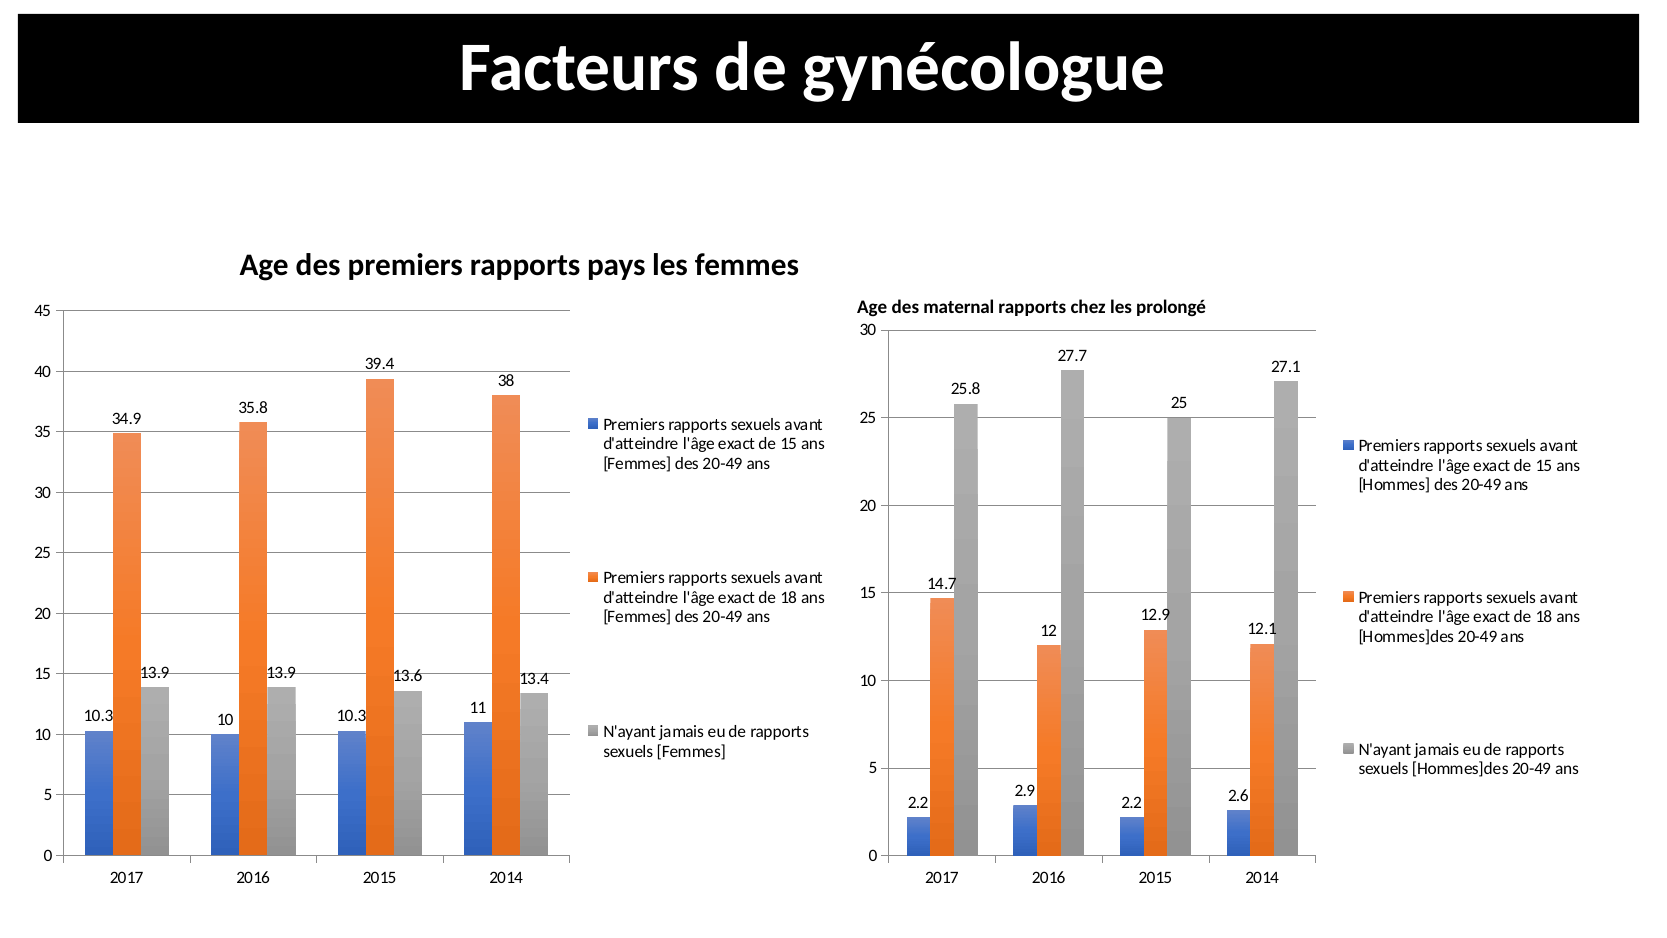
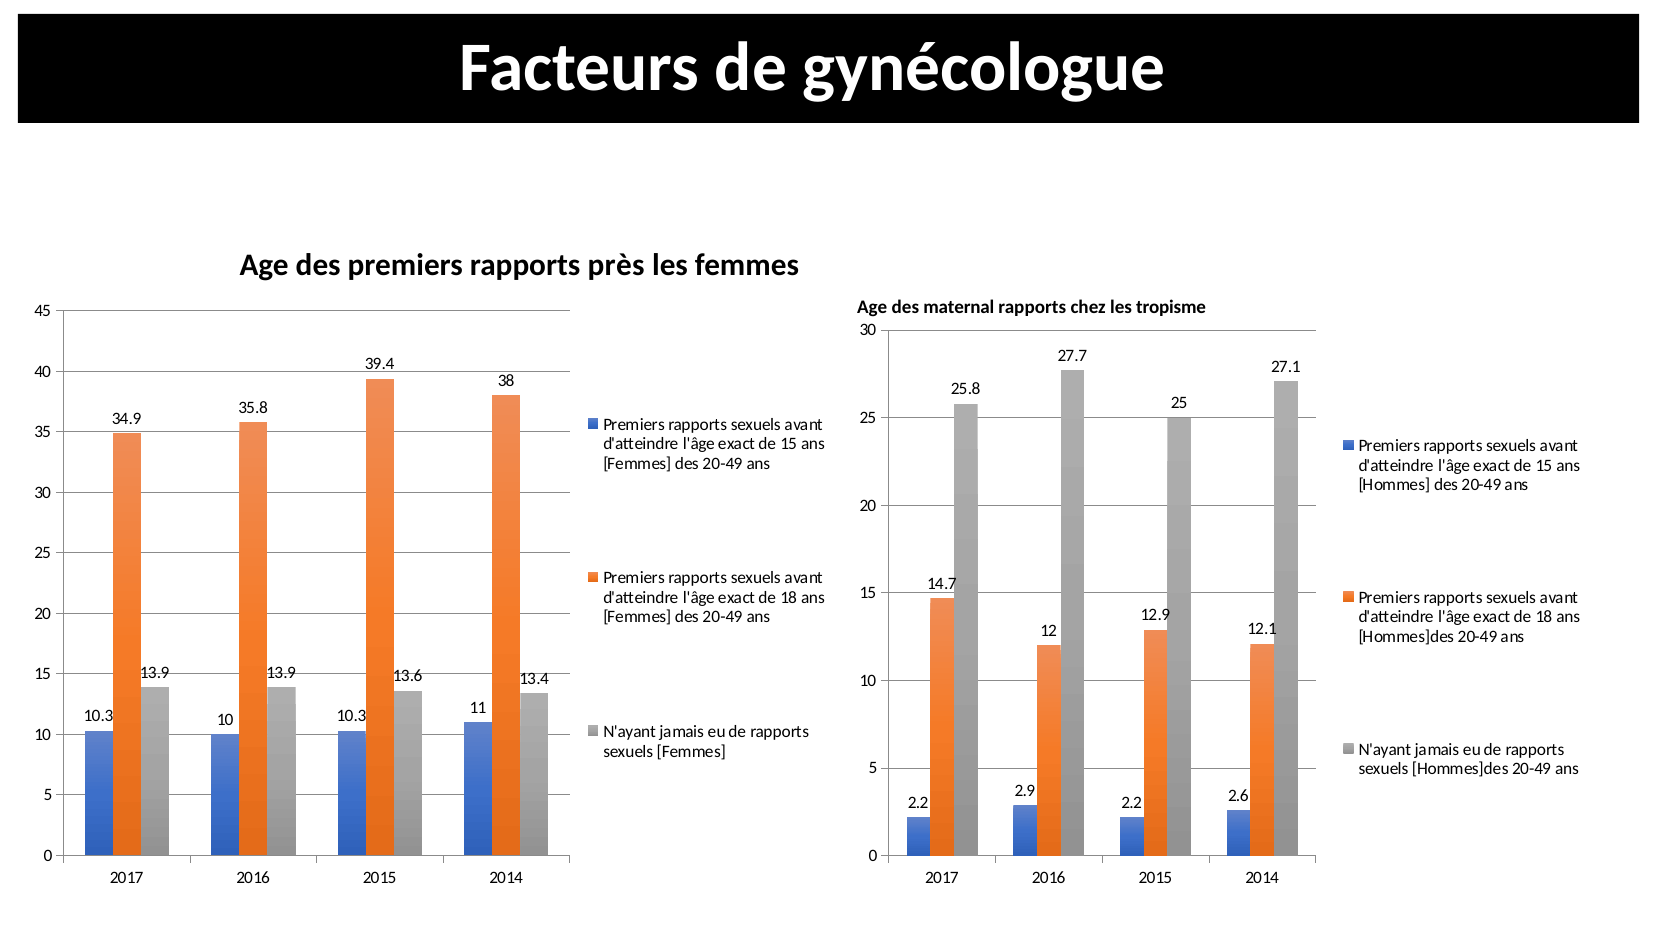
pays: pays -> près (616, 266)
prolongé: prolongé -> tropisme (1171, 307)
